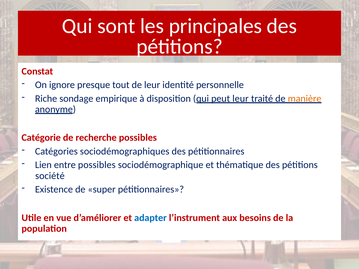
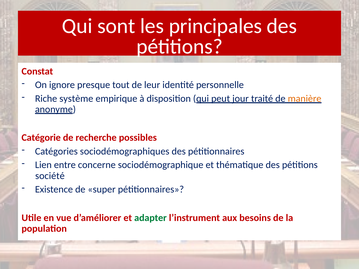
sondage: sondage -> système (76, 99)
peut leur: leur -> jour (241, 99)
entre possibles: possibles -> concerne (97, 165)
adapter colour: blue -> green (150, 218)
